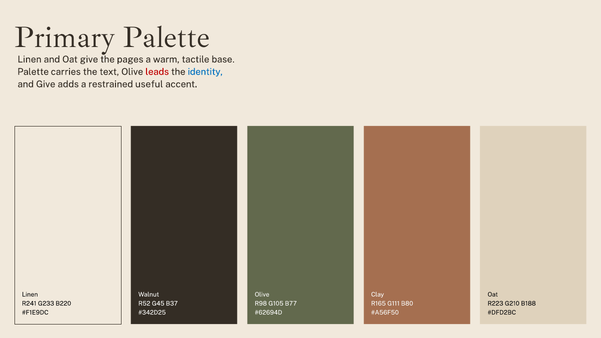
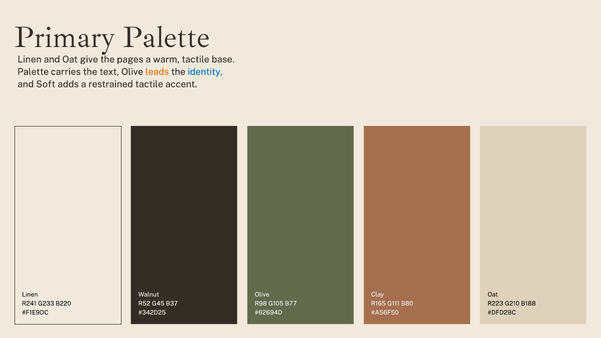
leads colour: red -> orange (157, 72)
and Give: Give -> Soft (46, 84)
restrained useful: useful -> tactile (149, 84)
